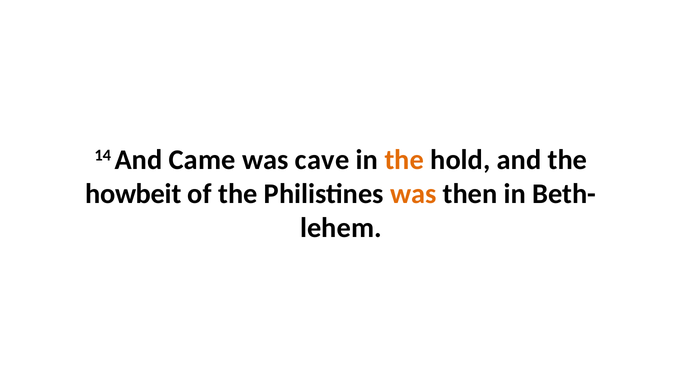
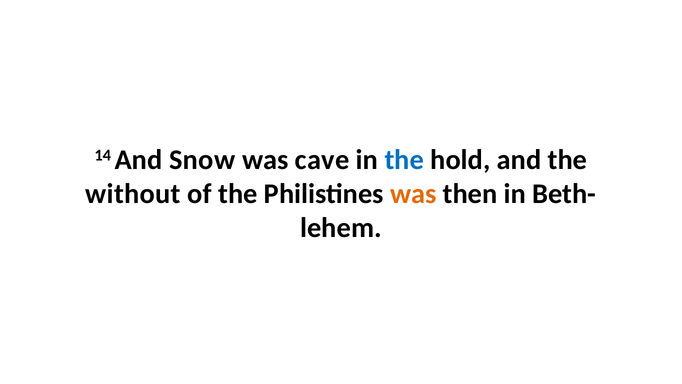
Came: Came -> Snow (202, 160)
the colour: orange -> blue (404, 160)
howbeit: howbeit -> without (133, 194)
